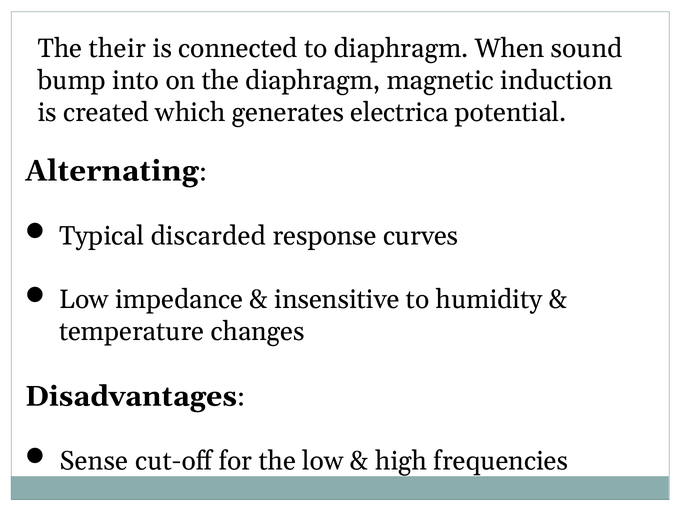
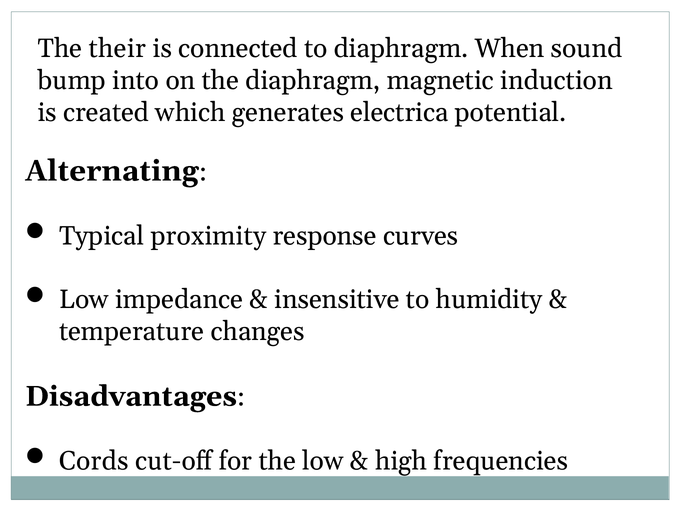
discarded: discarded -> proximity (208, 236)
Sense: Sense -> Cords (94, 461)
